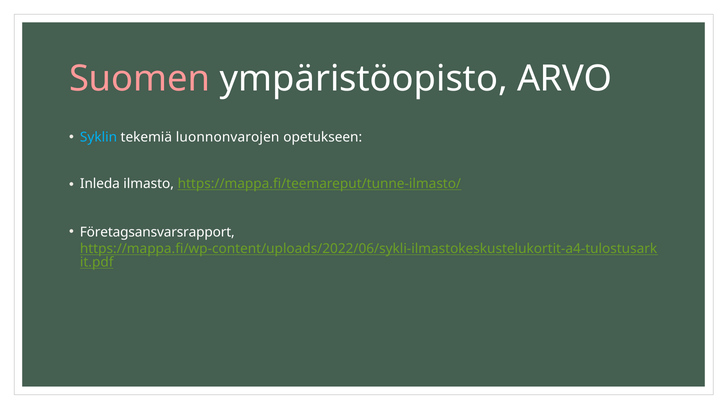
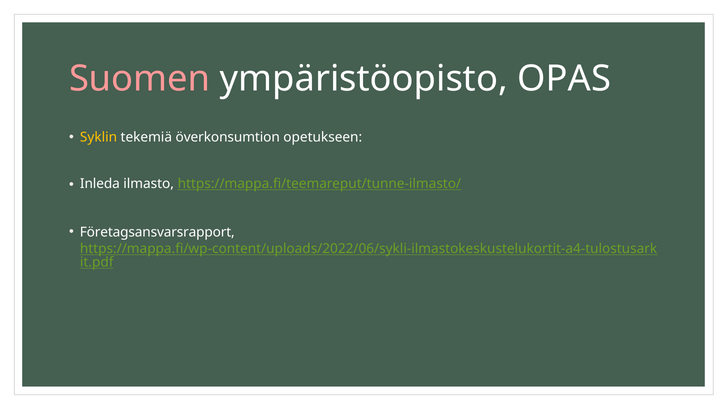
ARVO: ARVO -> OPAS (564, 79)
Syklin colour: light blue -> yellow (99, 137)
luonnonvarojen: luonnonvarojen -> överkonsumtion (228, 137)
